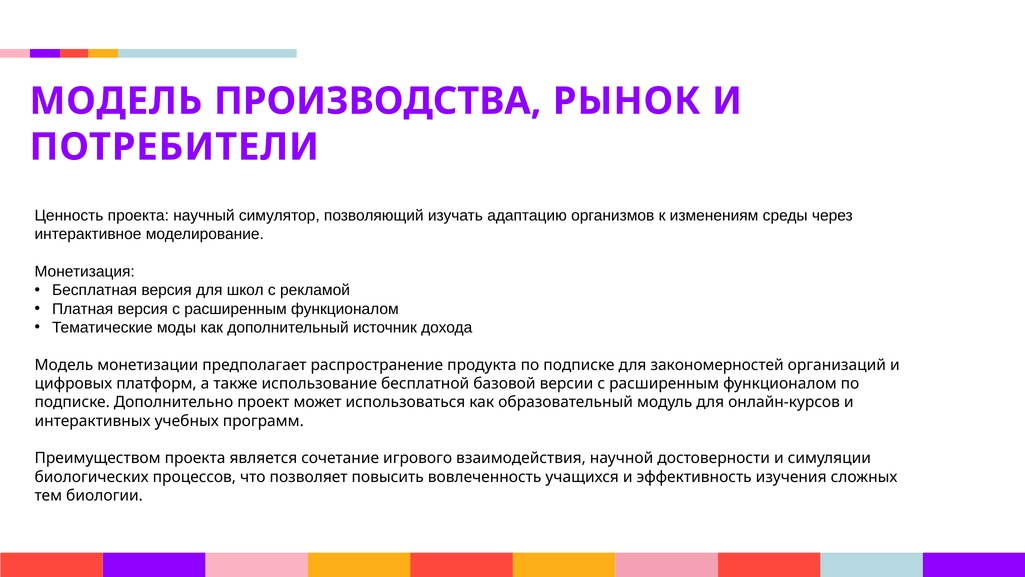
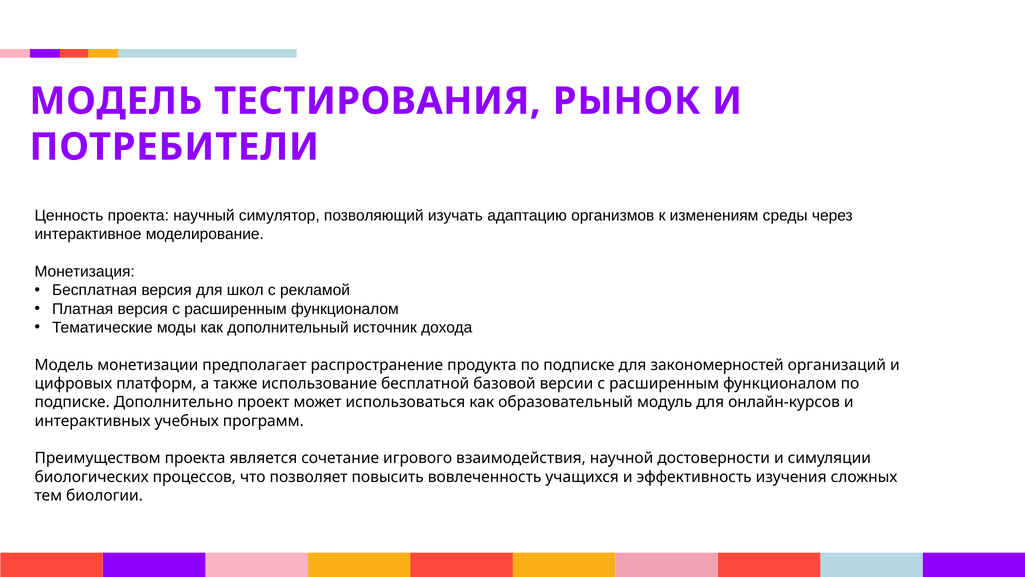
ПРОИЗВОДСТВА: ПРОИЗВОДСТВА -> ТЕСТИРОВАНИЯ (377, 101)
